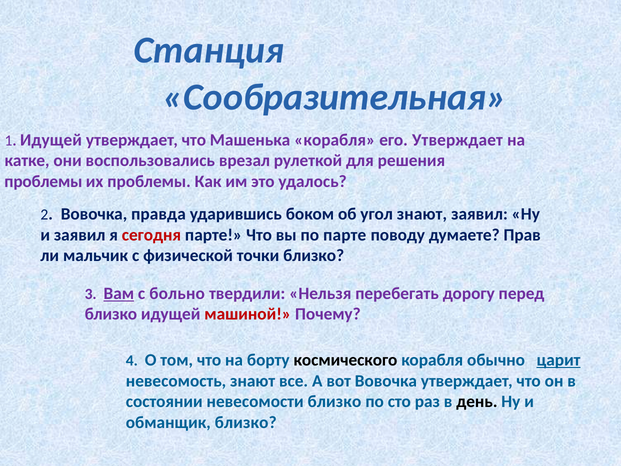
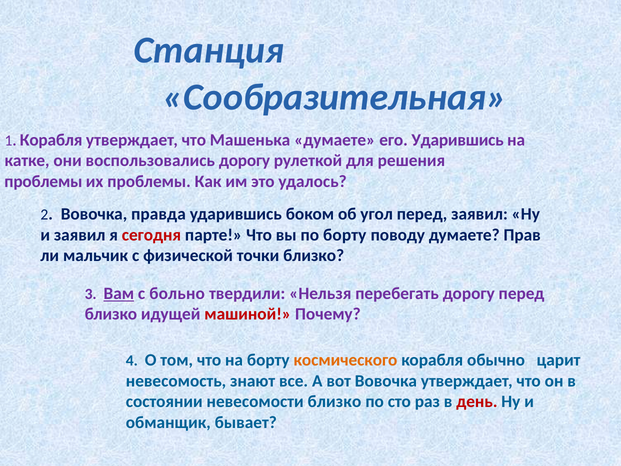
1 Идущей: Идущей -> Корабля (51, 140)
Машенька корабля: корабля -> думаете (335, 140)
его Утверждает: Утверждает -> Ударившись (458, 140)
воспользовались врезал: врезал -> дорогу (245, 161)
угол знают: знают -> перед (422, 214)
по парте: парте -> борту (345, 235)
космического colour: black -> orange (345, 360)
царит underline: present -> none (559, 360)
день colour: black -> red (477, 401)
обманщик близко: близко -> бывает (246, 422)
